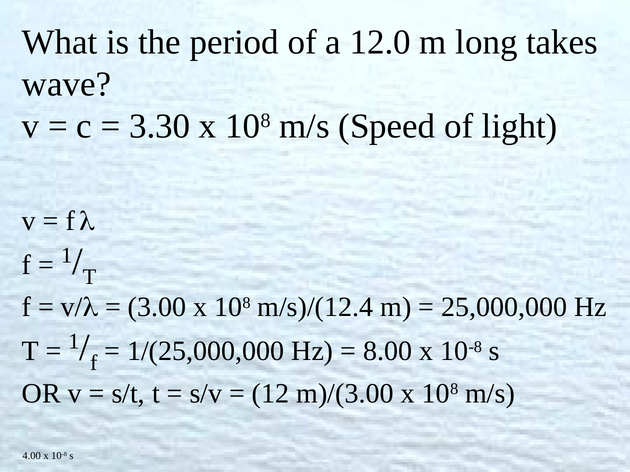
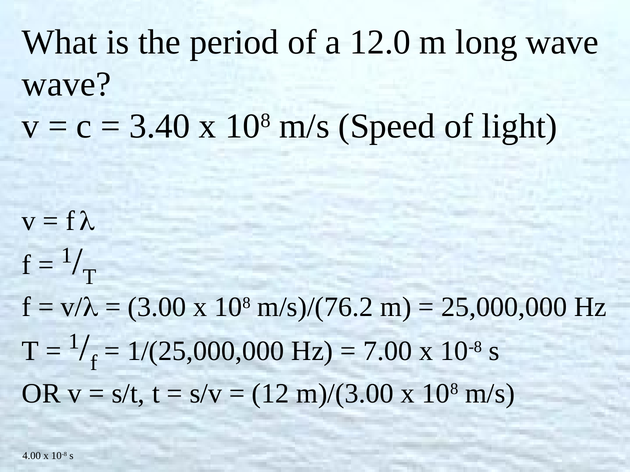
long takes: takes -> wave (562, 42)
3.30: 3.30 -> 3.40 (160, 126)
m/s)/(12.4: m/s)/(12.4 -> m/s)/(76.2 (315, 308)
8.00: 8.00 -> 7.00 (388, 352)
